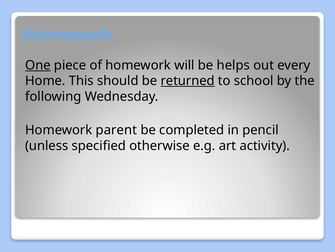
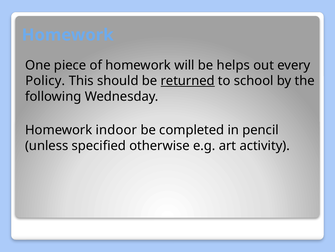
One underline: present -> none (38, 65)
Home: Home -> Policy (45, 81)
parent: parent -> indoor (116, 130)
